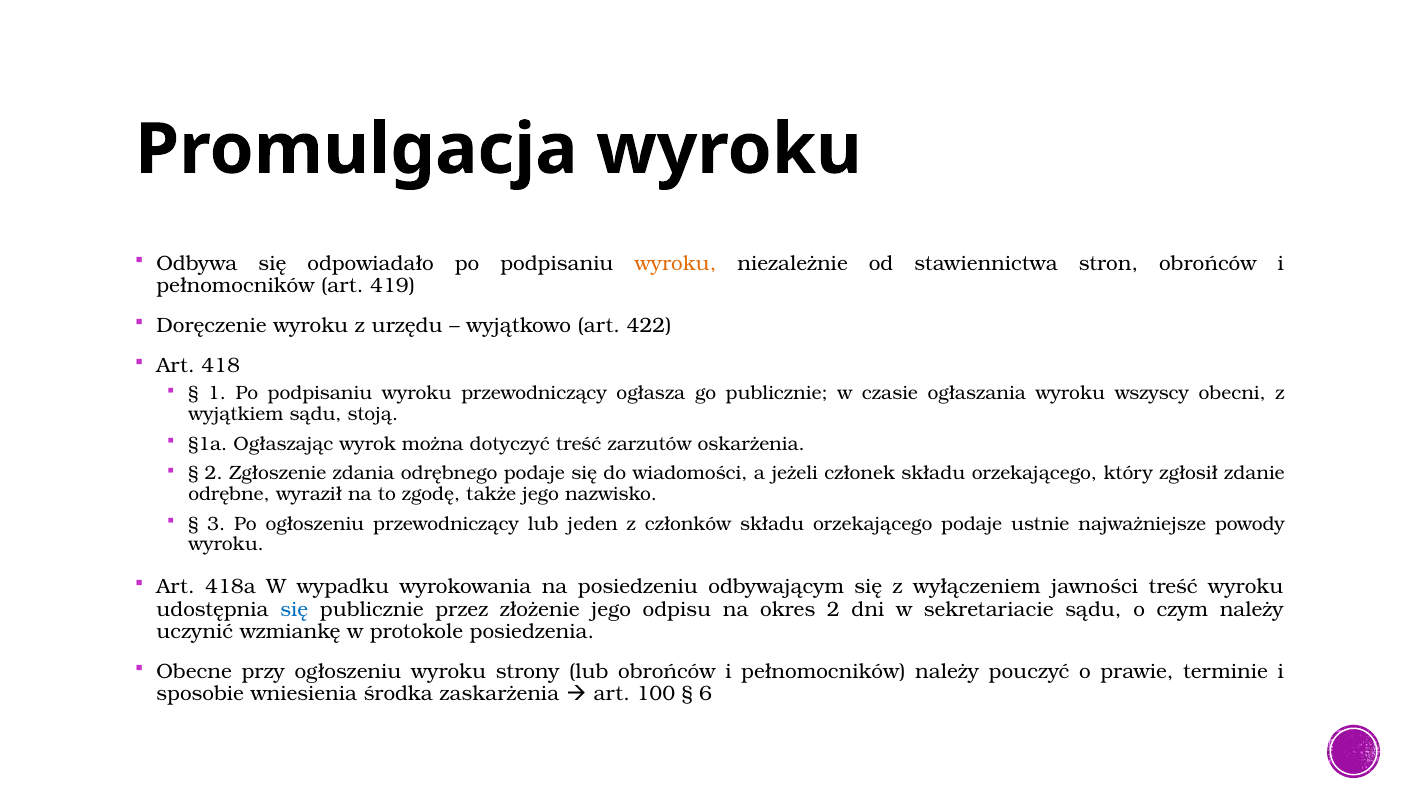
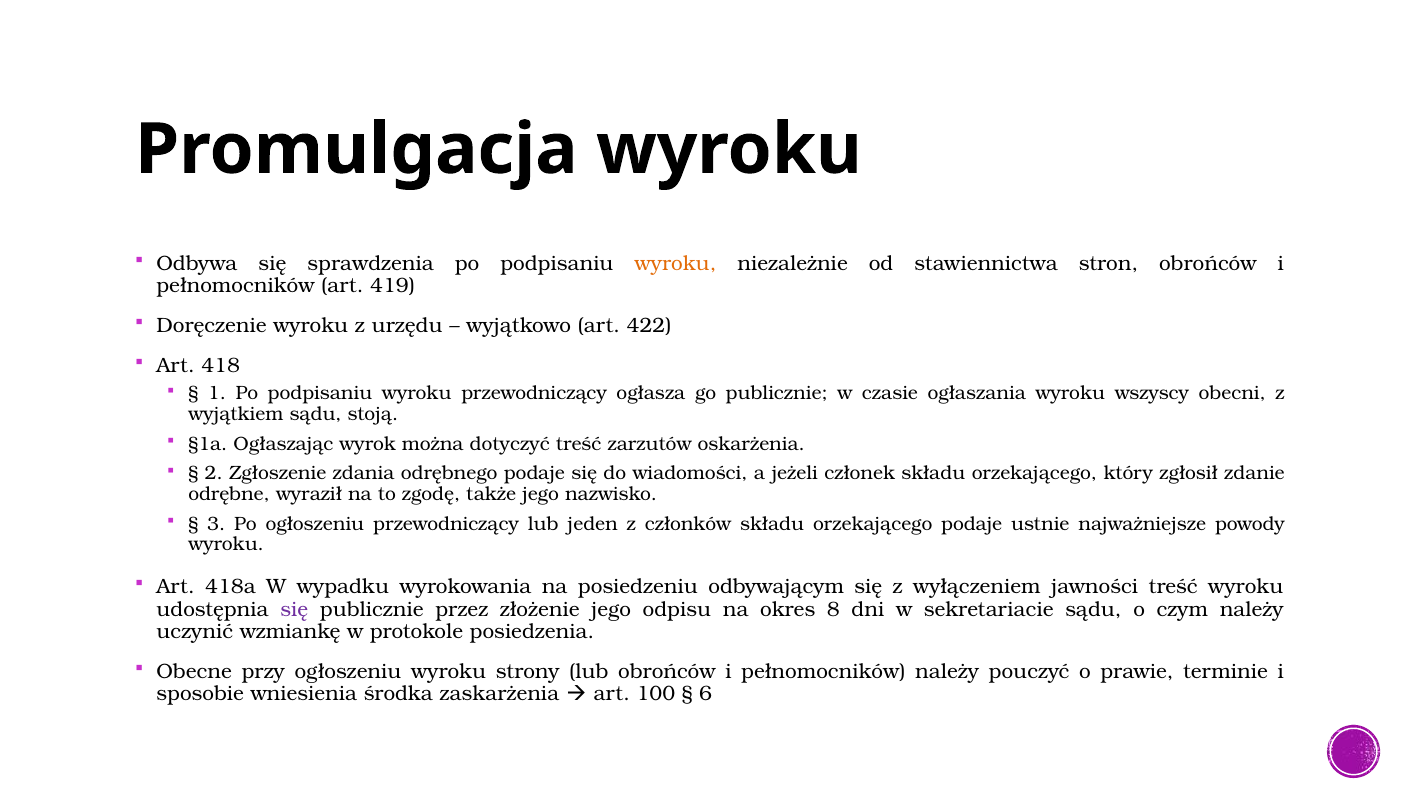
odpowiadało: odpowiadało -> sprawdzenia (371, 263)
się colour: blue -> purple (294, 609)
okres 2: 2 -> 8 (833, 609)
